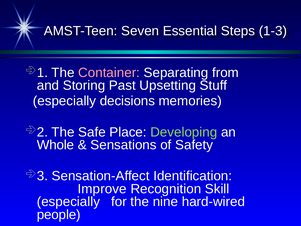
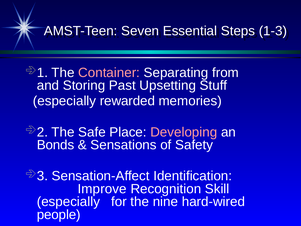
decisions: decisions -> rewarded (127, 101)
Developing colour: light green -> pink (184, 132)
Whole: Whole -> Bonds (55, 145)
